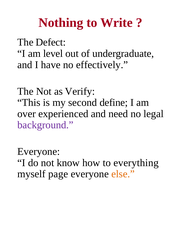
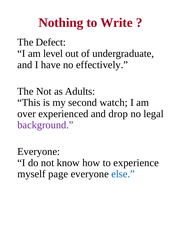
Verify: Verify -> Adults (80, 91)
define: define -> watch (114, 102)
need: need -> drop (118, 113)
everything: everything -> experience (136, 162)
else colour: orange -> blue (123, 173)
